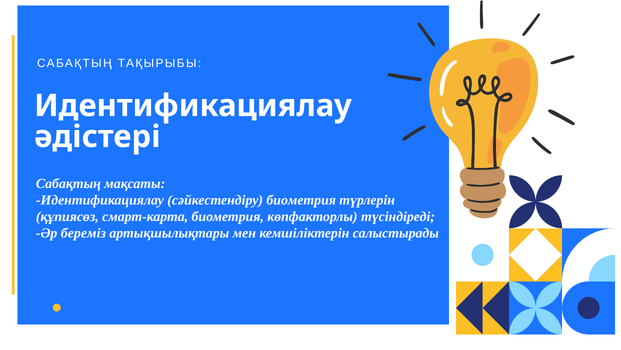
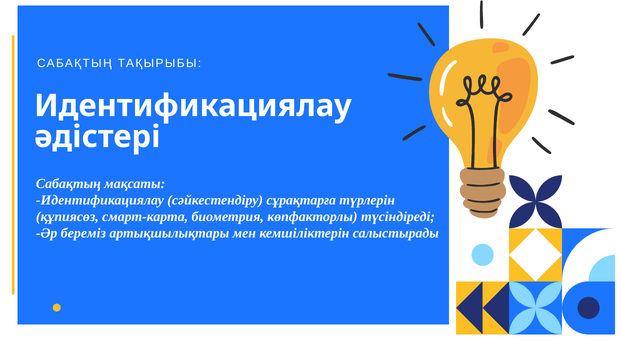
сәйкестендіру биометрия: биометрия -> сұрақтарға (301, 200)
